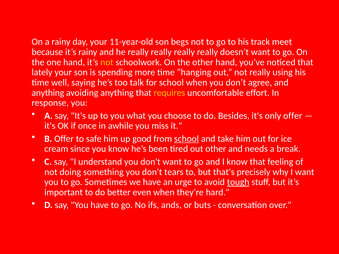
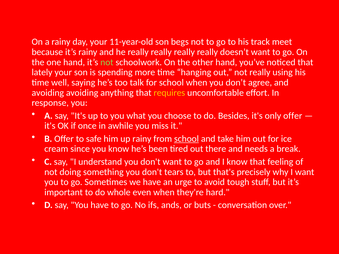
not colour: yellow -> light green (107, 62)
anything: anything -> avoiding (48, 93)
up good: good -> rainy (142, 139)
out other: other -> there (216, 149)
tough underline: present -> none (238, 182)
better: better -> whole (119, 192)
